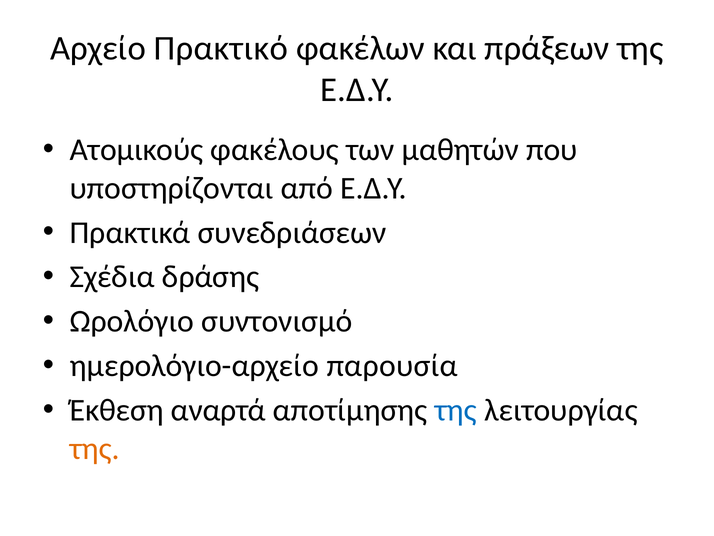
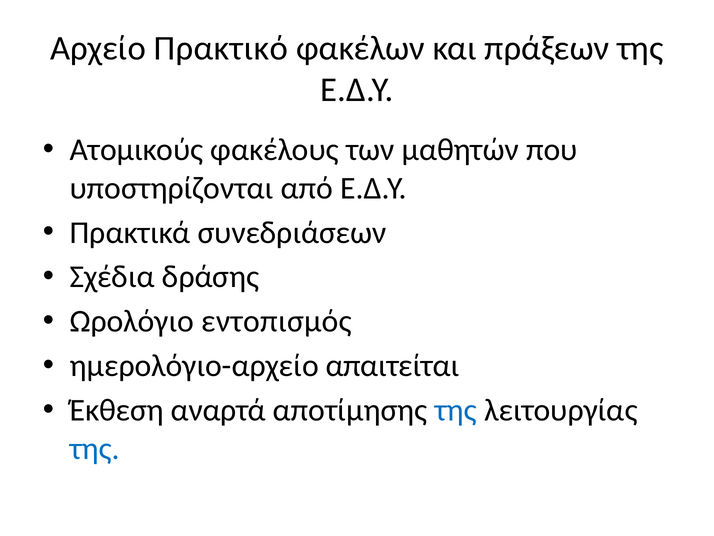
συντονισμό: συντονισμό -> εντοπισμός (277, 321)
παρουσία: παρουσία -> απαιτείται (392, 366)
της colour: orange -> blue (95, 448)
